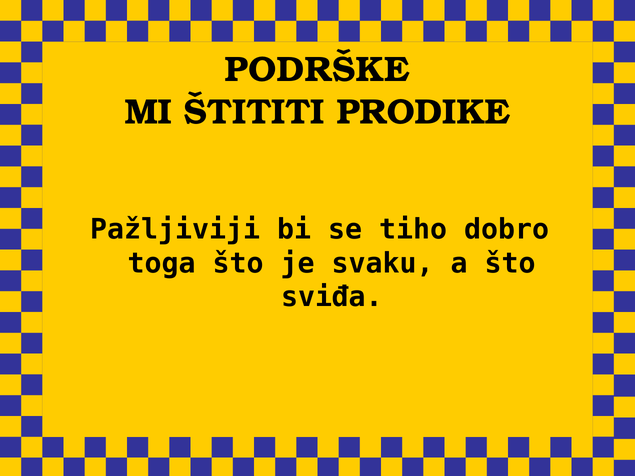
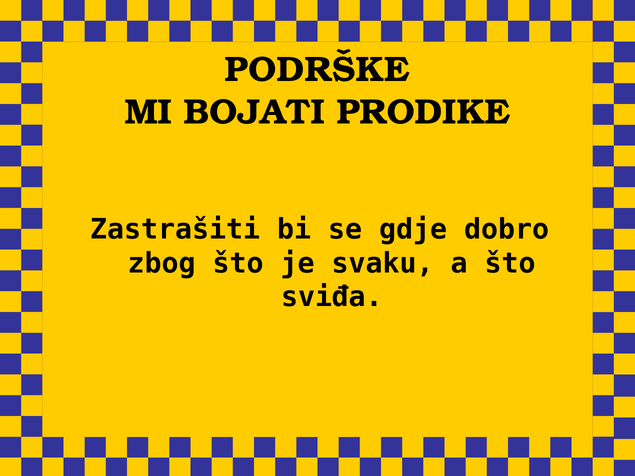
ŠTITITI: ŠTITITI -> BOJATI (254, 112)
Pažljiviji: Pažljiviji -> Zastrašiti (175, 230)
tiho: tiho -> gdje (413, 230)
toga: toga -> zbog (162, 263)
